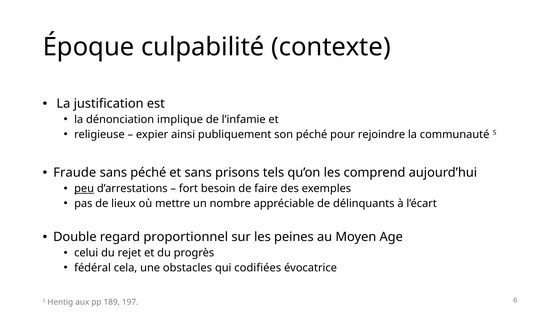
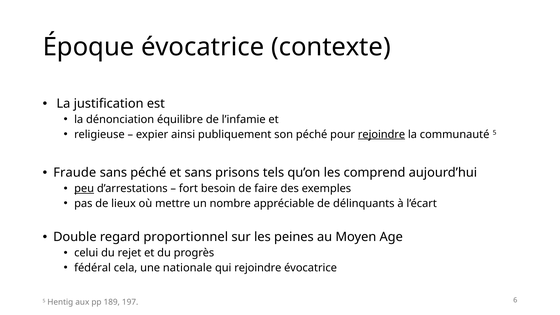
Époque culpabilité: culpabilité -> évocatrice (203, 47)
implique: implique -> équilibre (180, 119)
rejoindre underline: none -> present (382, 134)
obstacles: obstacles -> nationale (187, 268)
qui codifiées: codifiées -> rejoindre (258, 268)
